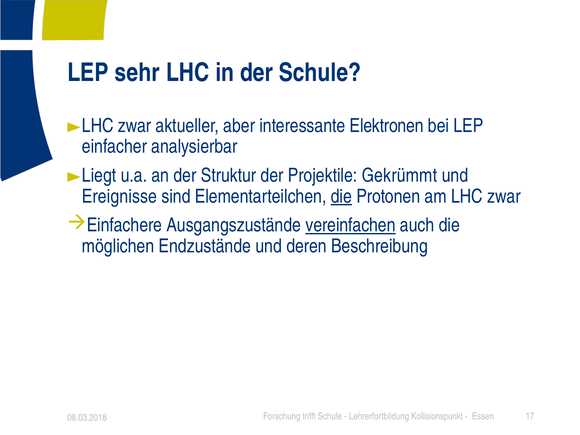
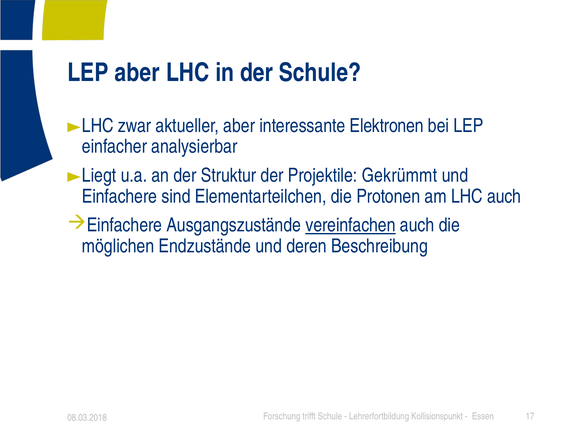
LEP sehr: sehr -> aber (137, 73)
Ereignisse: Ereignisse -> Einfachere (120, 196)
die underline: present -> none (341, 196)
LHC zwar: zwar -> auch (504, 196)
